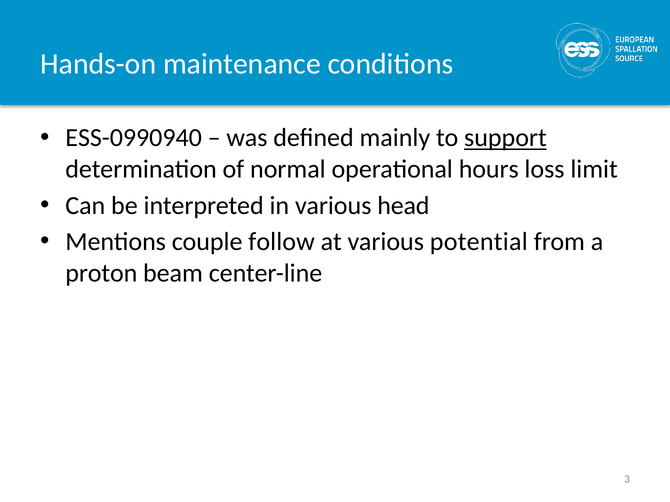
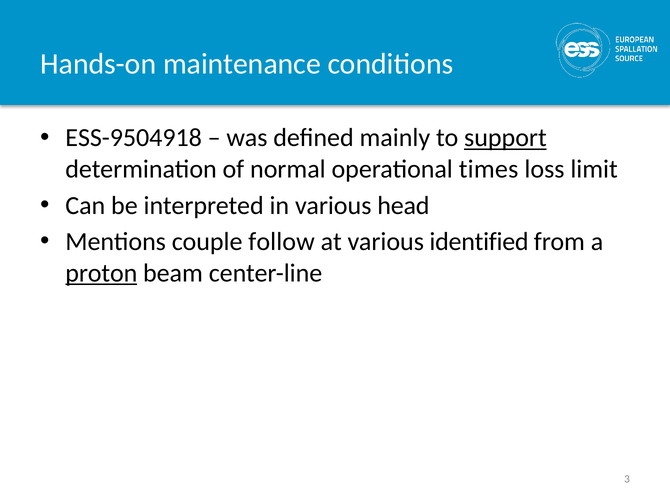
ESS-0990940: ESS-0990940 -> ESS-9504918 (134, 138)
hours: hours -> times (489, 169)
potential: potential -> identified (479, 242)
proton underline: none -> present (101, 273)
